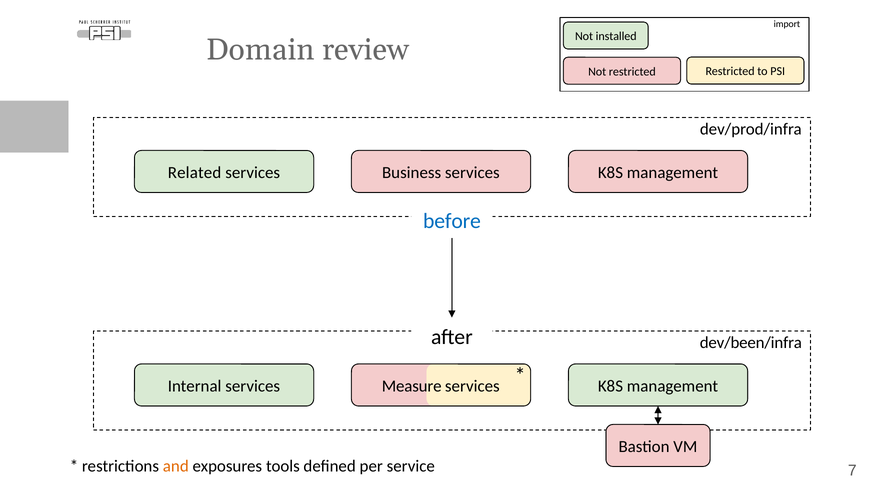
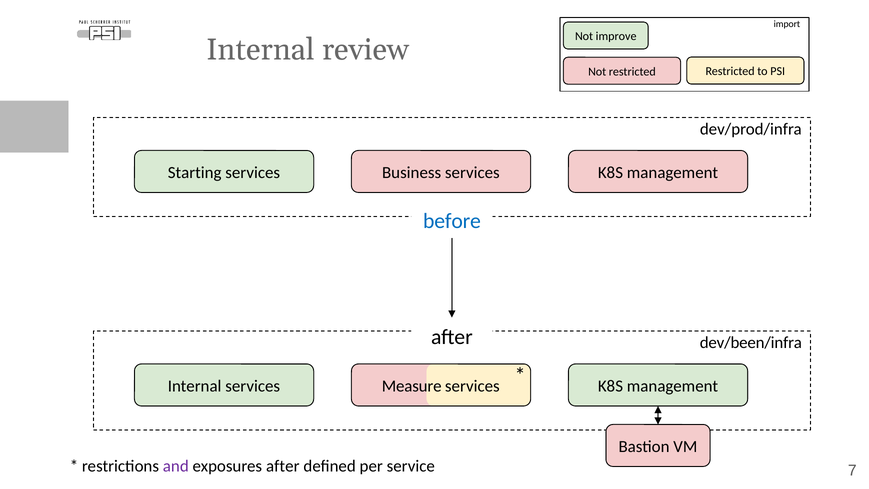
installed: installed -> improve (616, 36)
Domain: Domain -> Internal (260, 50)
Related: Related -> Starting (195, 173)
and colour: orange -> purple (176, 466)
exposures tools: tools -> after (283, 466)
